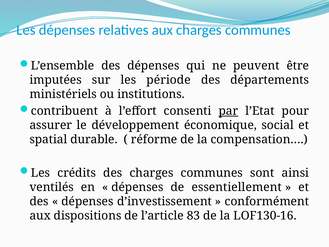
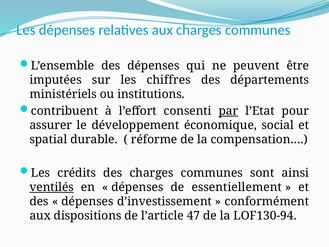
période: période -> chiffres (169, 80)
ventilés underline: none -> present (52, 187)
83: 83 -> 47 (193, 216)
LOF130-16: LOF130-16 -> LOF130-94 (265, 216)
